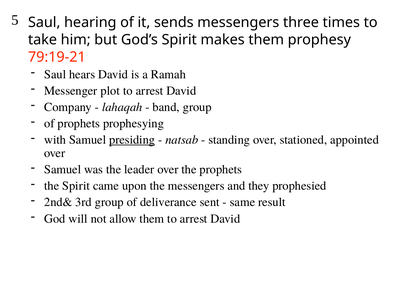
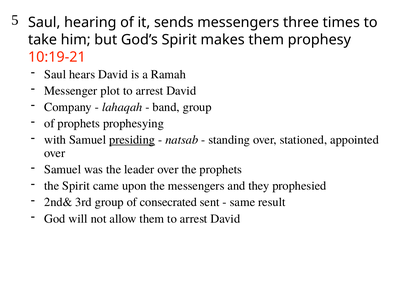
79:19-21: 79:19-21 -> 10:19-21 (57, 57)
deliverance: deliverance -> consecrated (168, 202)
